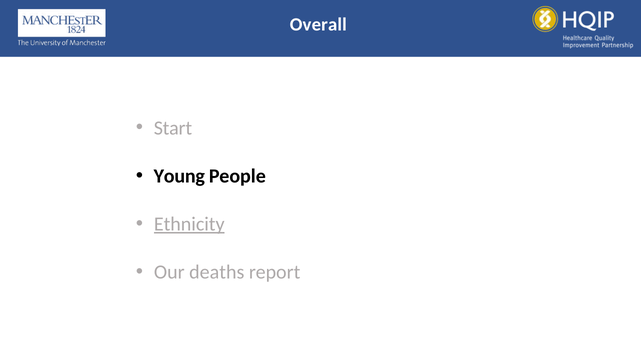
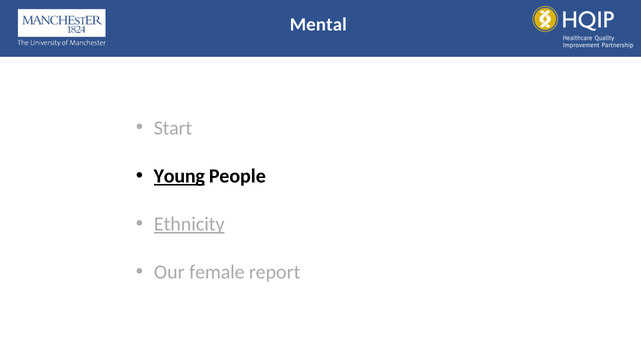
Overall: Overall -> Mental (318, 24)
Young underline: none -> present (179, 176)
deaths: deaths -> female (217, 272)
